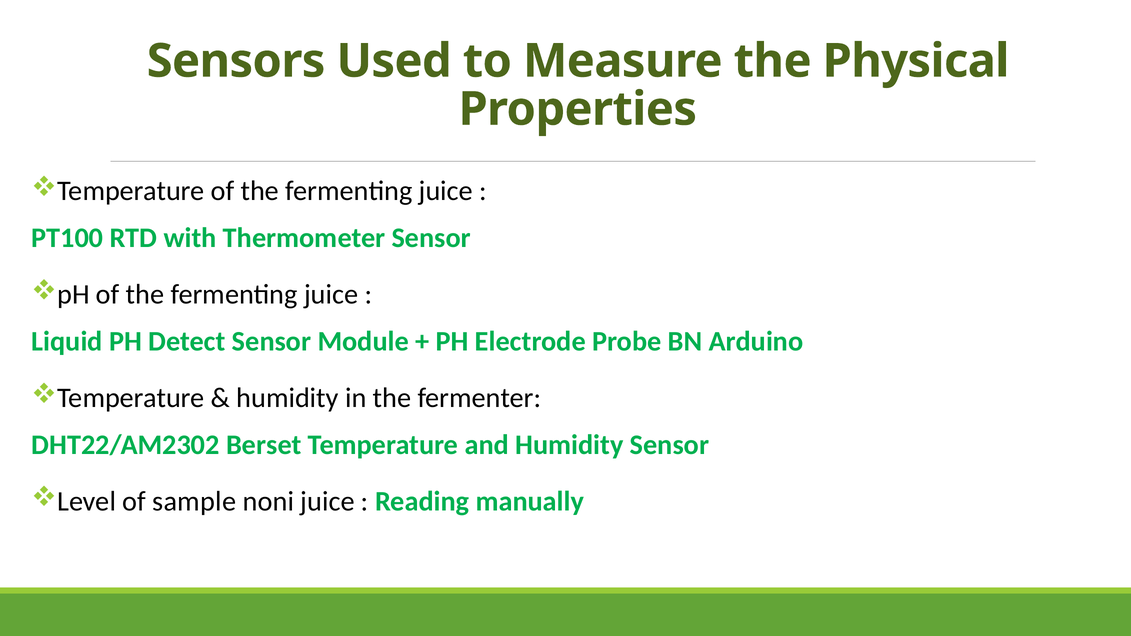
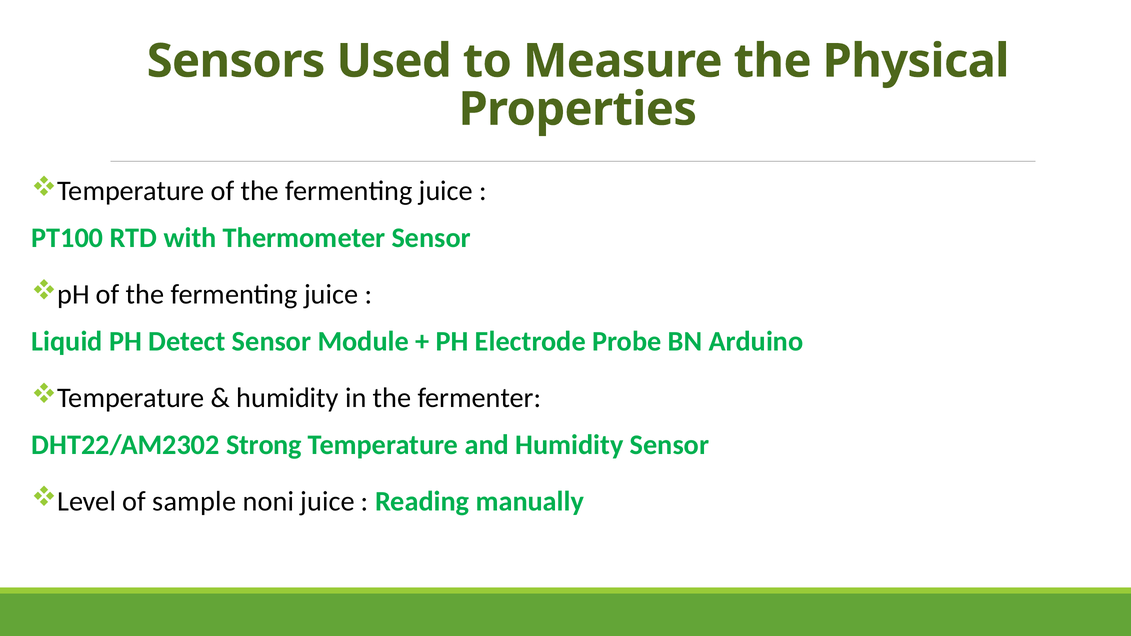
Berset: Berset -> Strong (264, 445)
